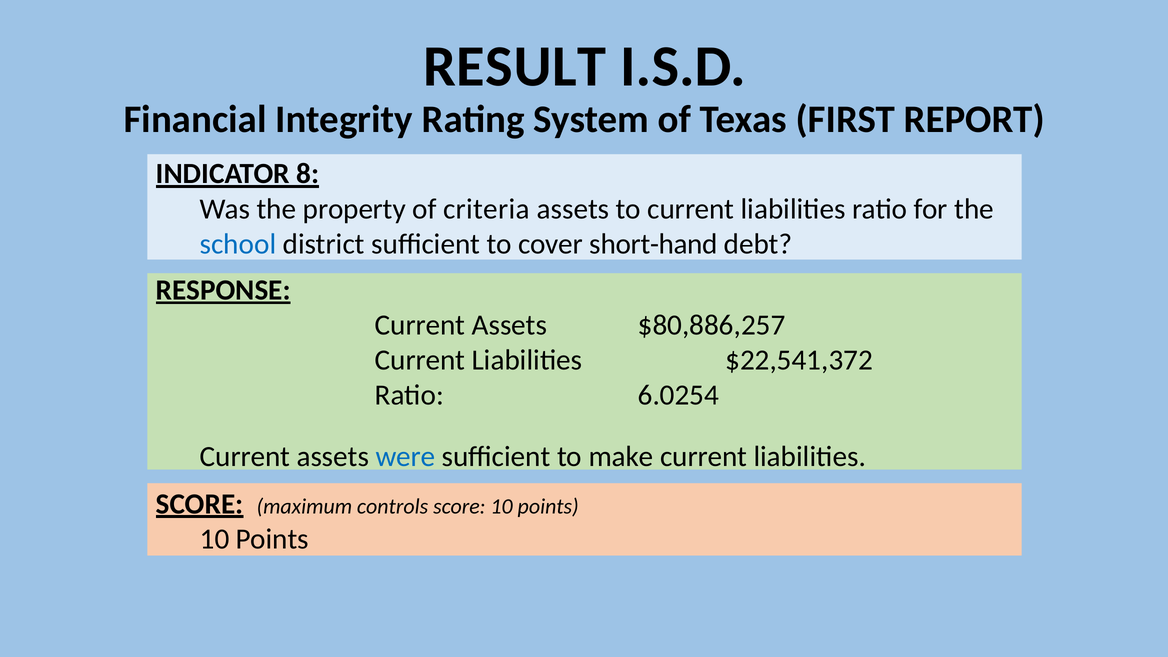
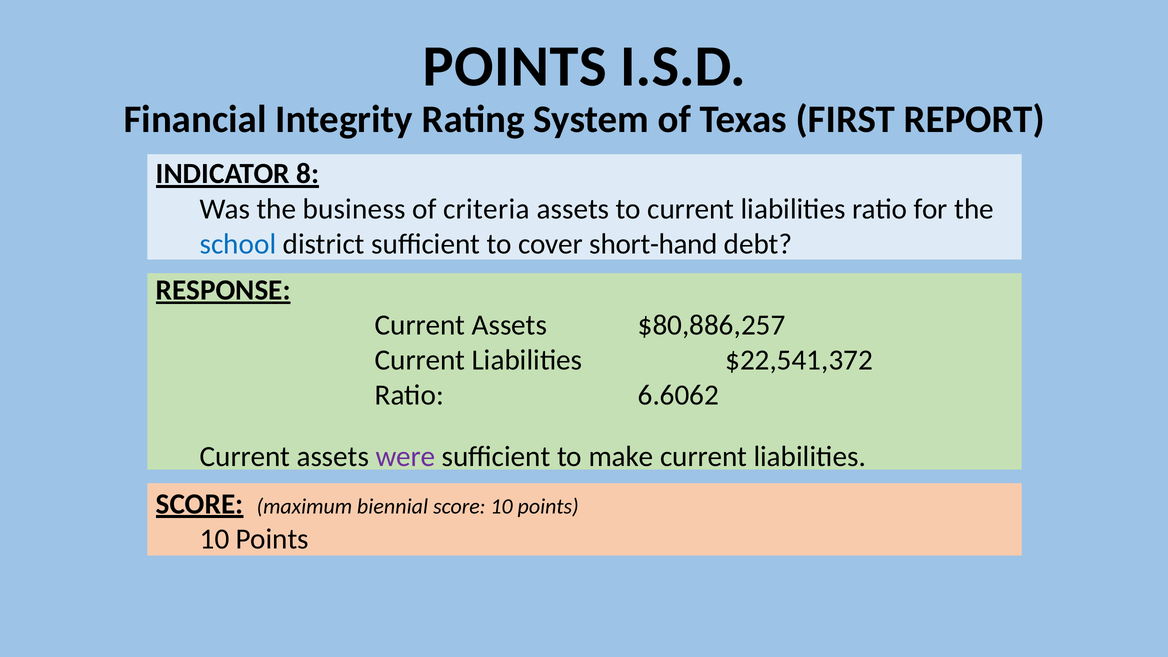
RESULT: RESULT -> POINTS (515, 67)
property: property -> business (354, 209)
6.0254: 6.0254 -> 6.6062 (678, 395)
were colour: blue -> purple (405, 457)
controls: controls -> biennial (393, 506)
